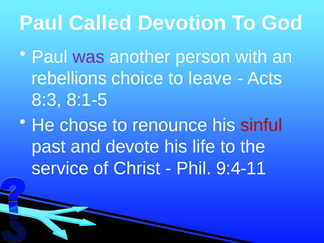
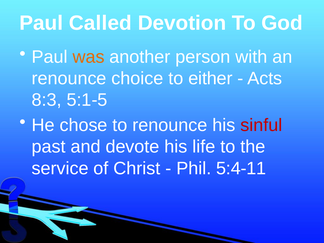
was colour: purple -> orange (89, 57)
rebellions: rebellions -> renounce (69, 78)
leave: leave -> either (210, 78)
8:1-5: 8:1-5 -> 5:1-5 (87, 100)
9:4-11: 9:4-11 -> 5:4-11 (241, 168)
